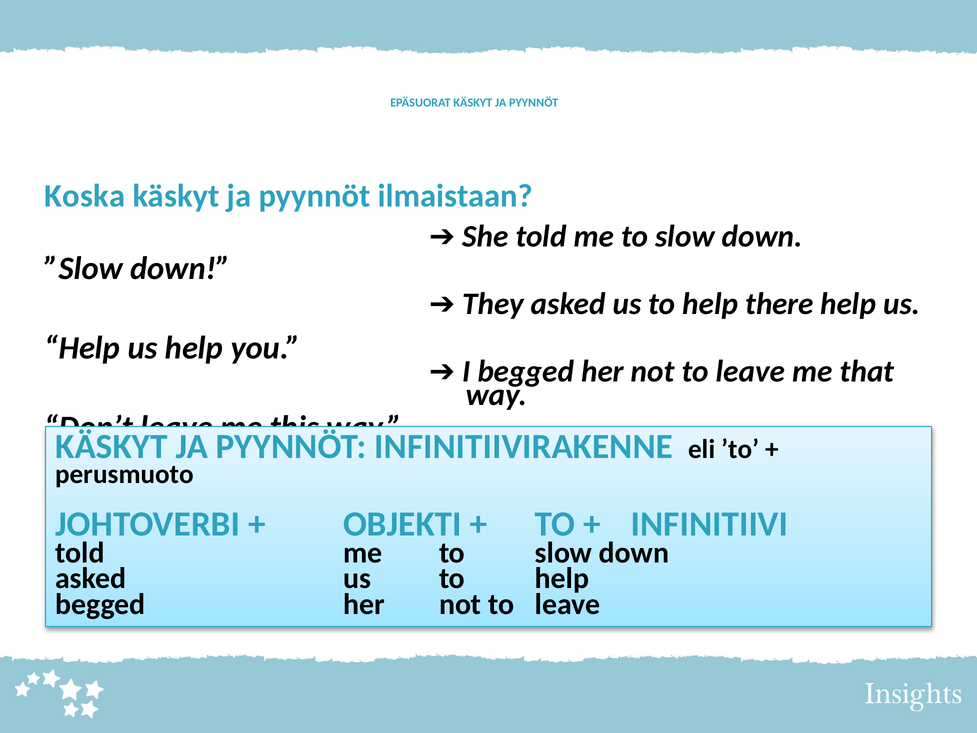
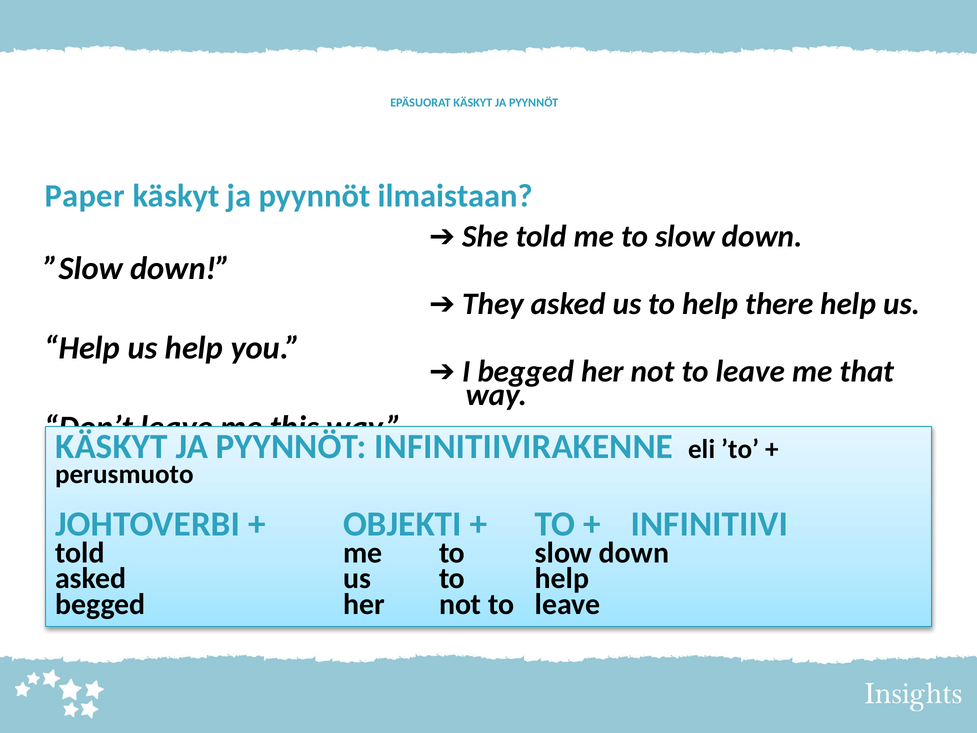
Koska: Koska -> Paper (85, 196)
